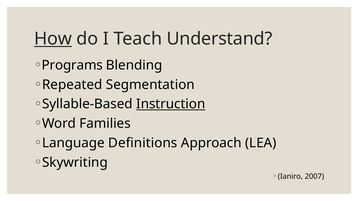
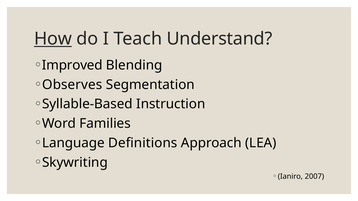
Programs: Programs -> Improved (72, 65)
Repeated: Repeated -> Observes (72, 85)
Instruction underline: present -> none (171, 104)
